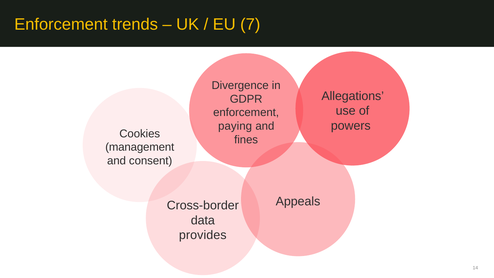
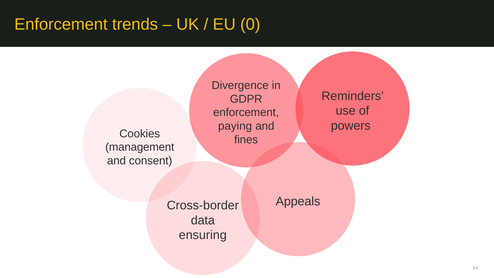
7: 7 -> 0 (250, 24)
Allegations: Allegations -> Reminders (353, 96)
provides: provides -> ensuring (203, 235)
